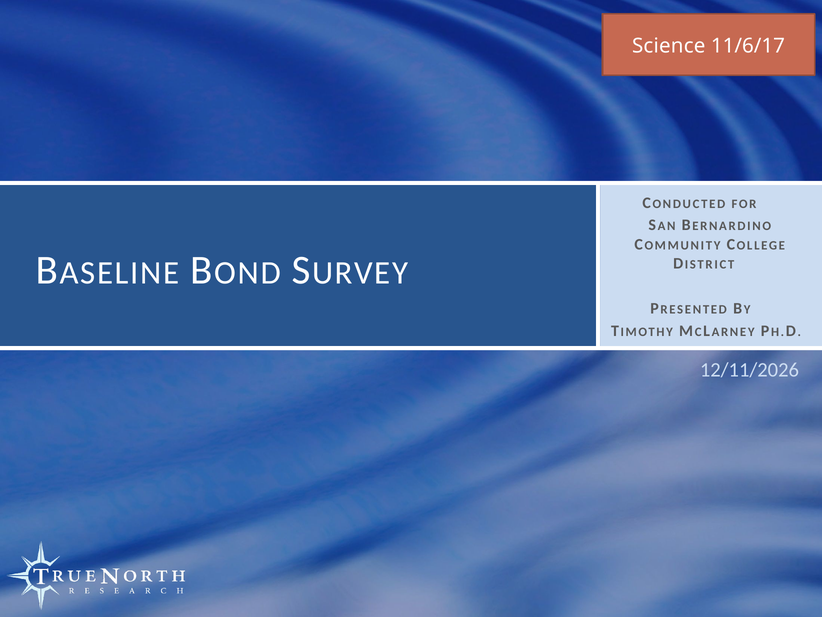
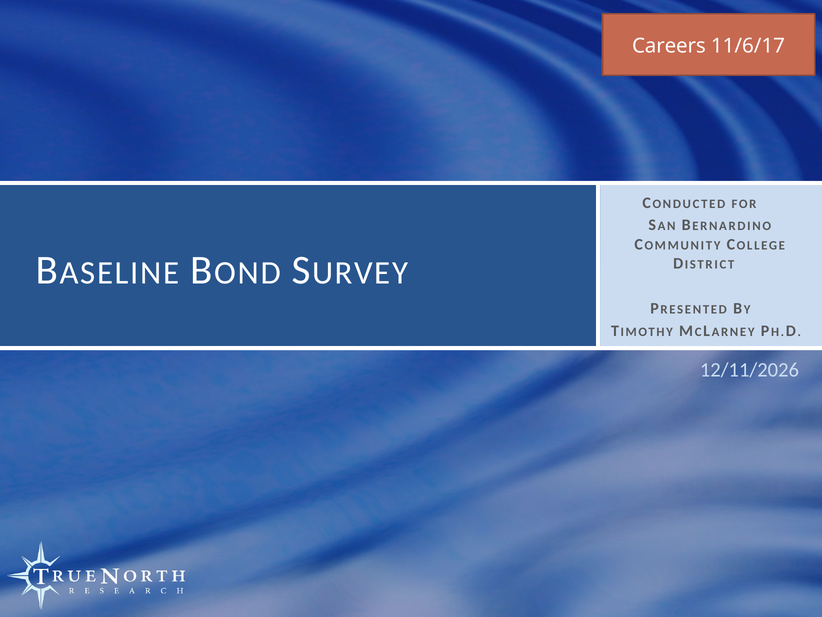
Science: Science -> Careers (669, 46)
